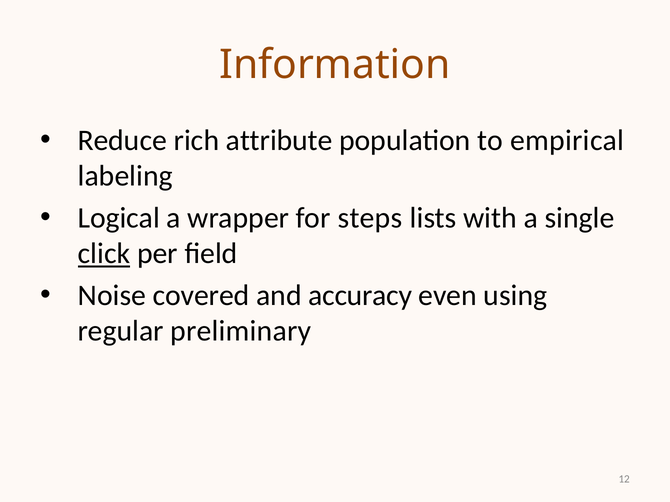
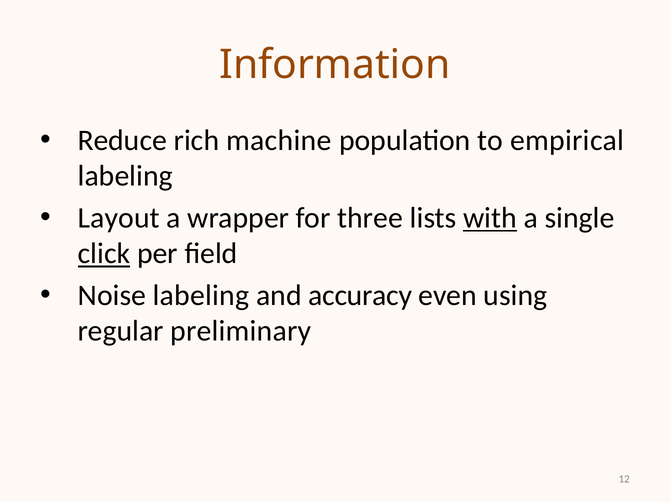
attribute: attribute -> machine (279, 141)
Logical: Logical -> Layout (119, 218)
steps: steps -> three (370, 218)
with underline: none -> present (490, 218)
Noise covered: covered -> labeling (201, 296)
